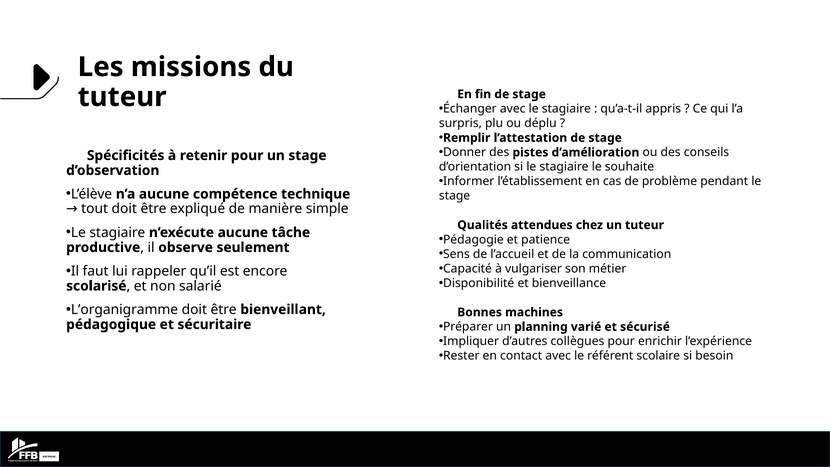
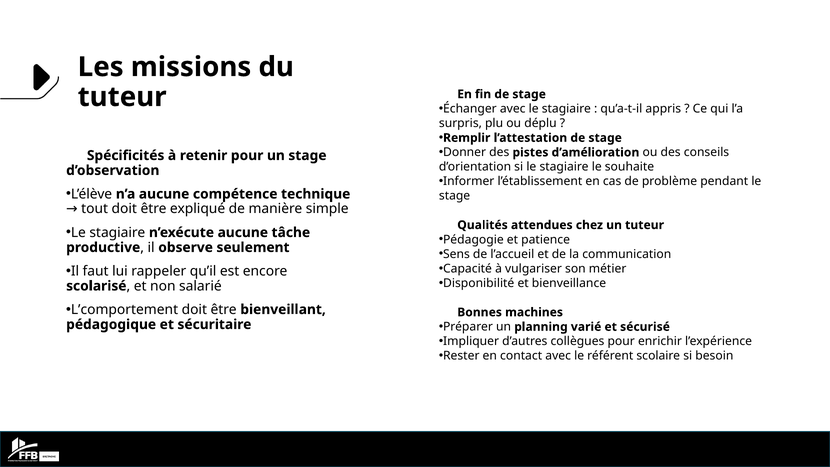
L’organigramme: L’organigramme -> L’comportement (125, 309)
